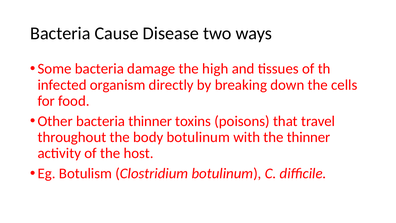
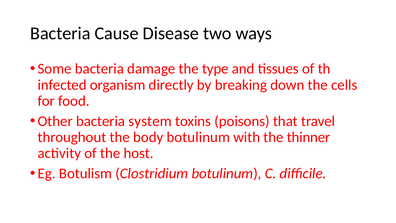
high: high -> type (215, 69)
bacteria thinner: thinner -> system (150, 121)
